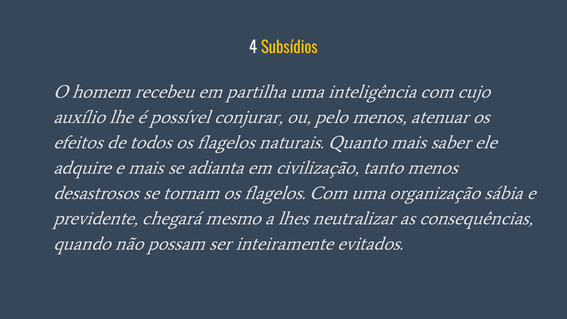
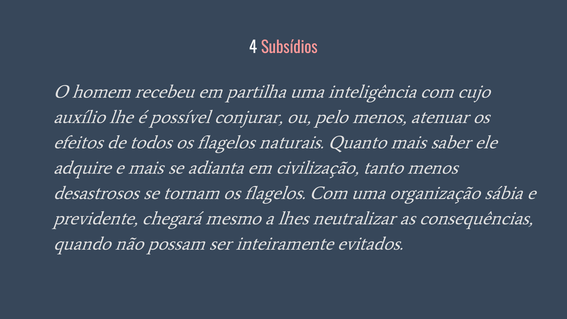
Subsídios colour: yellow -> pink (289, 48)
